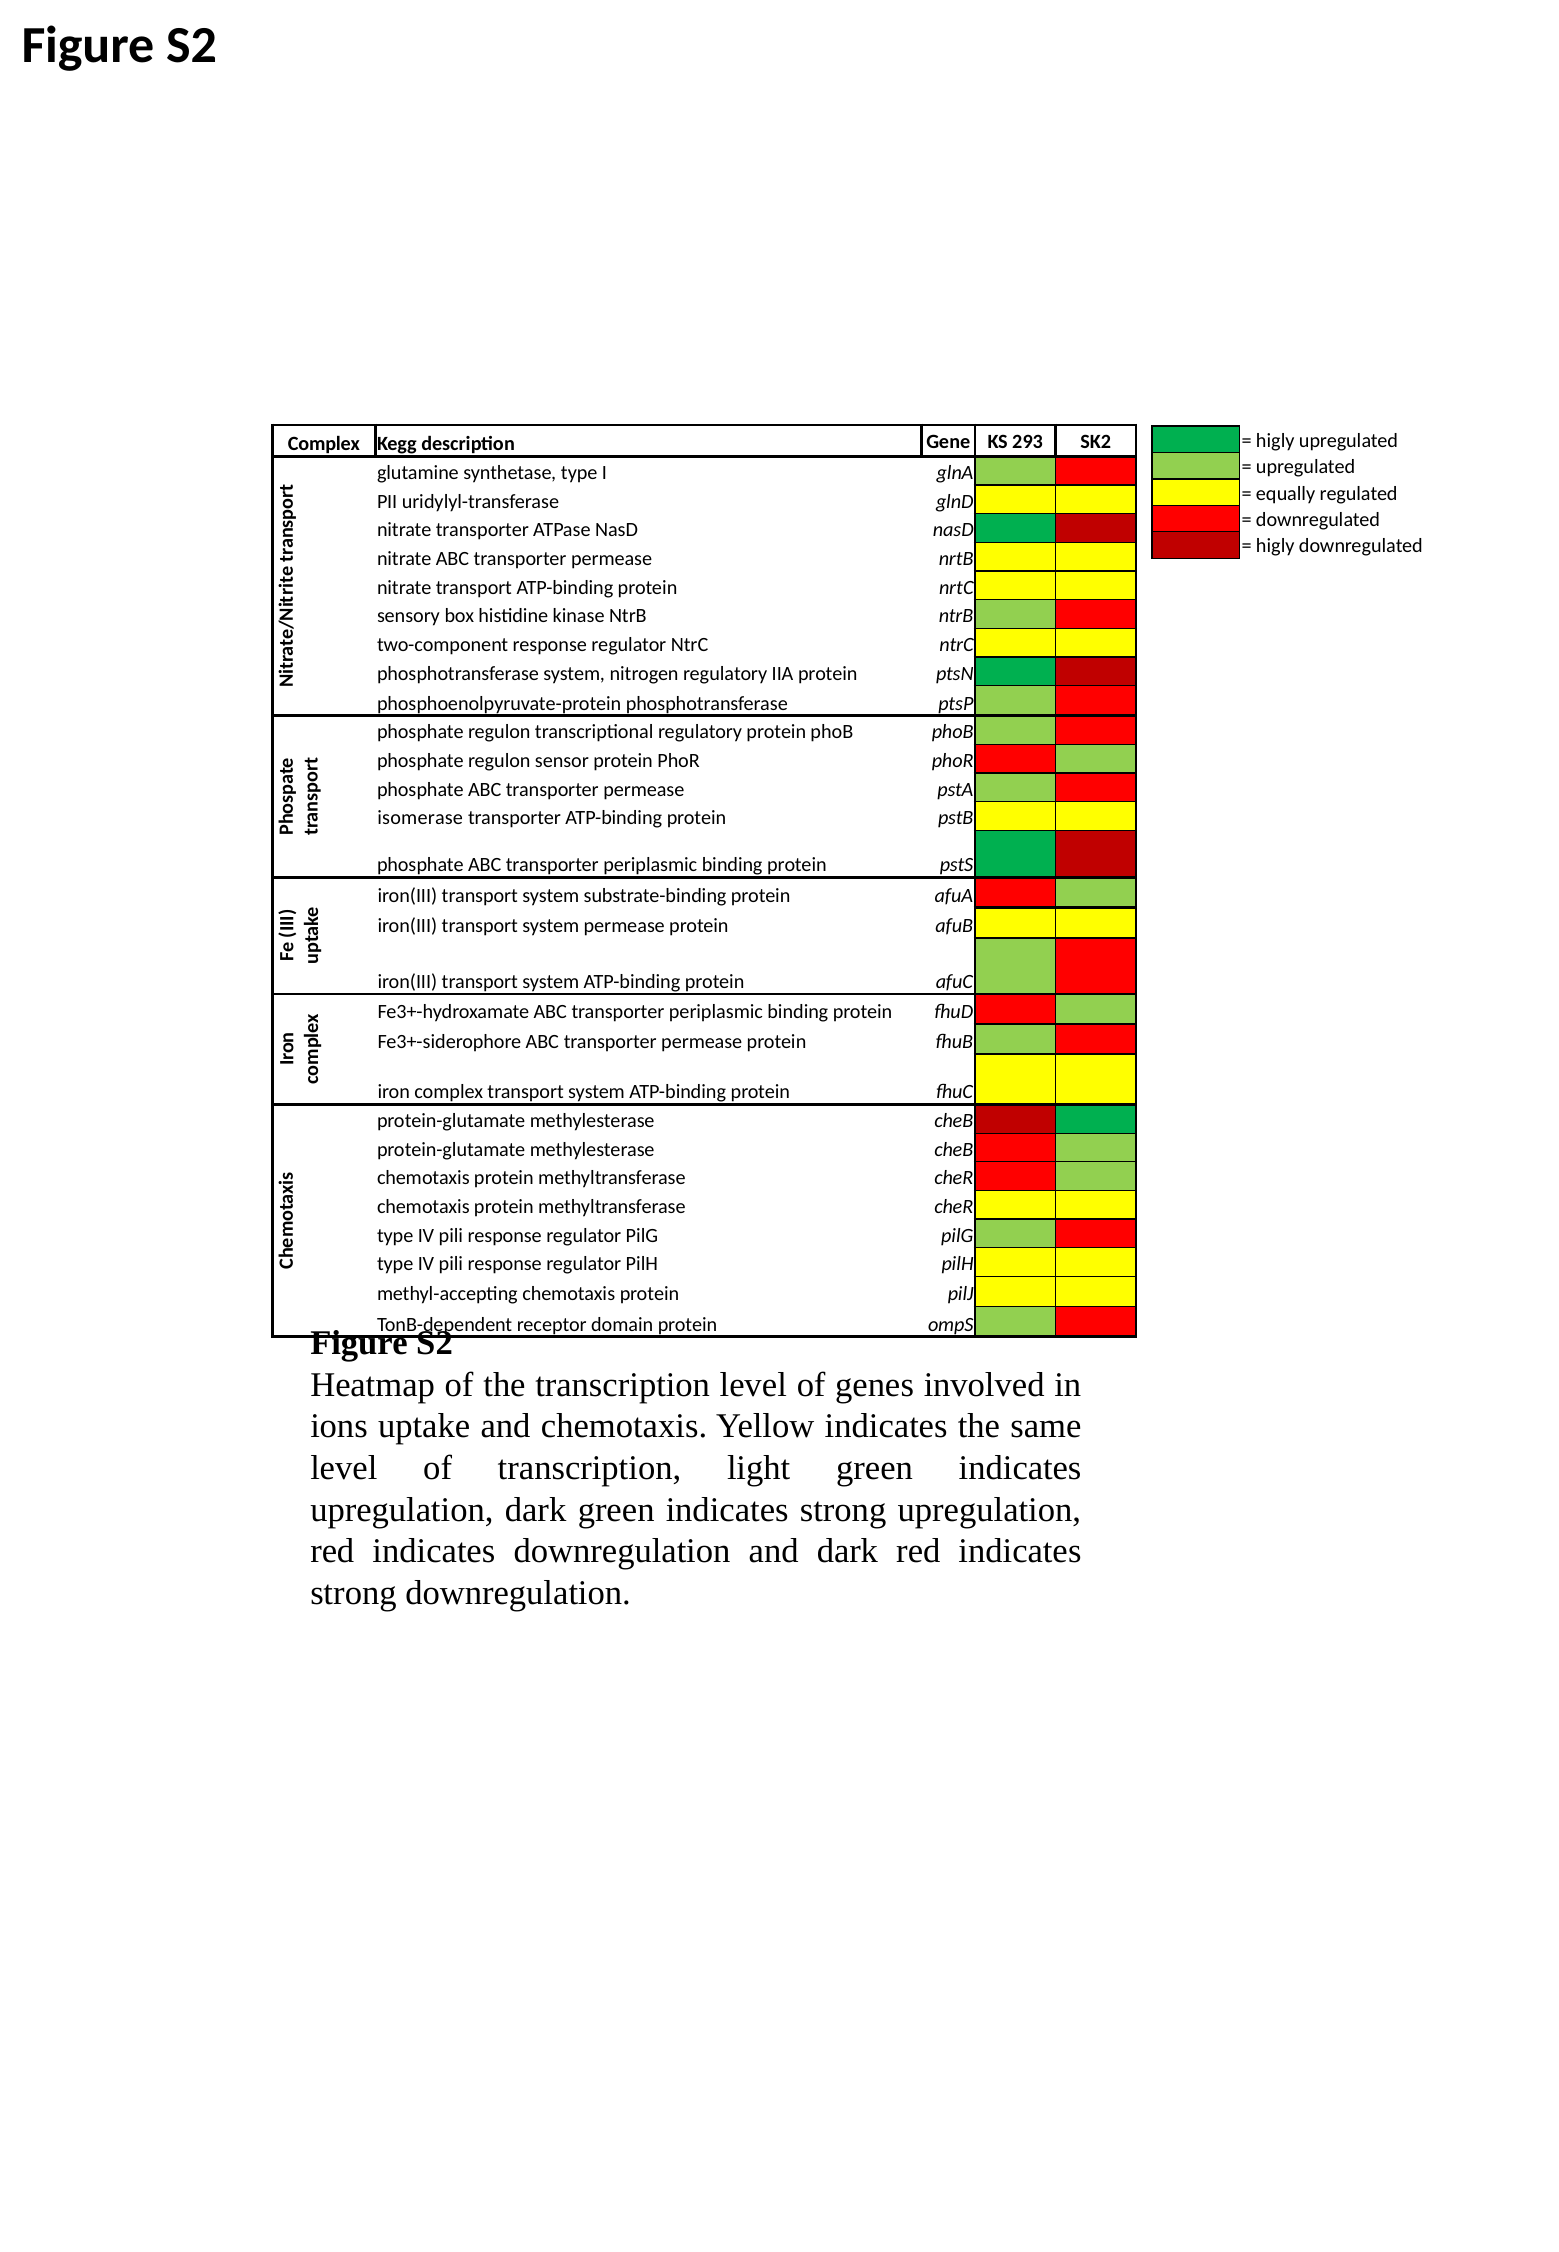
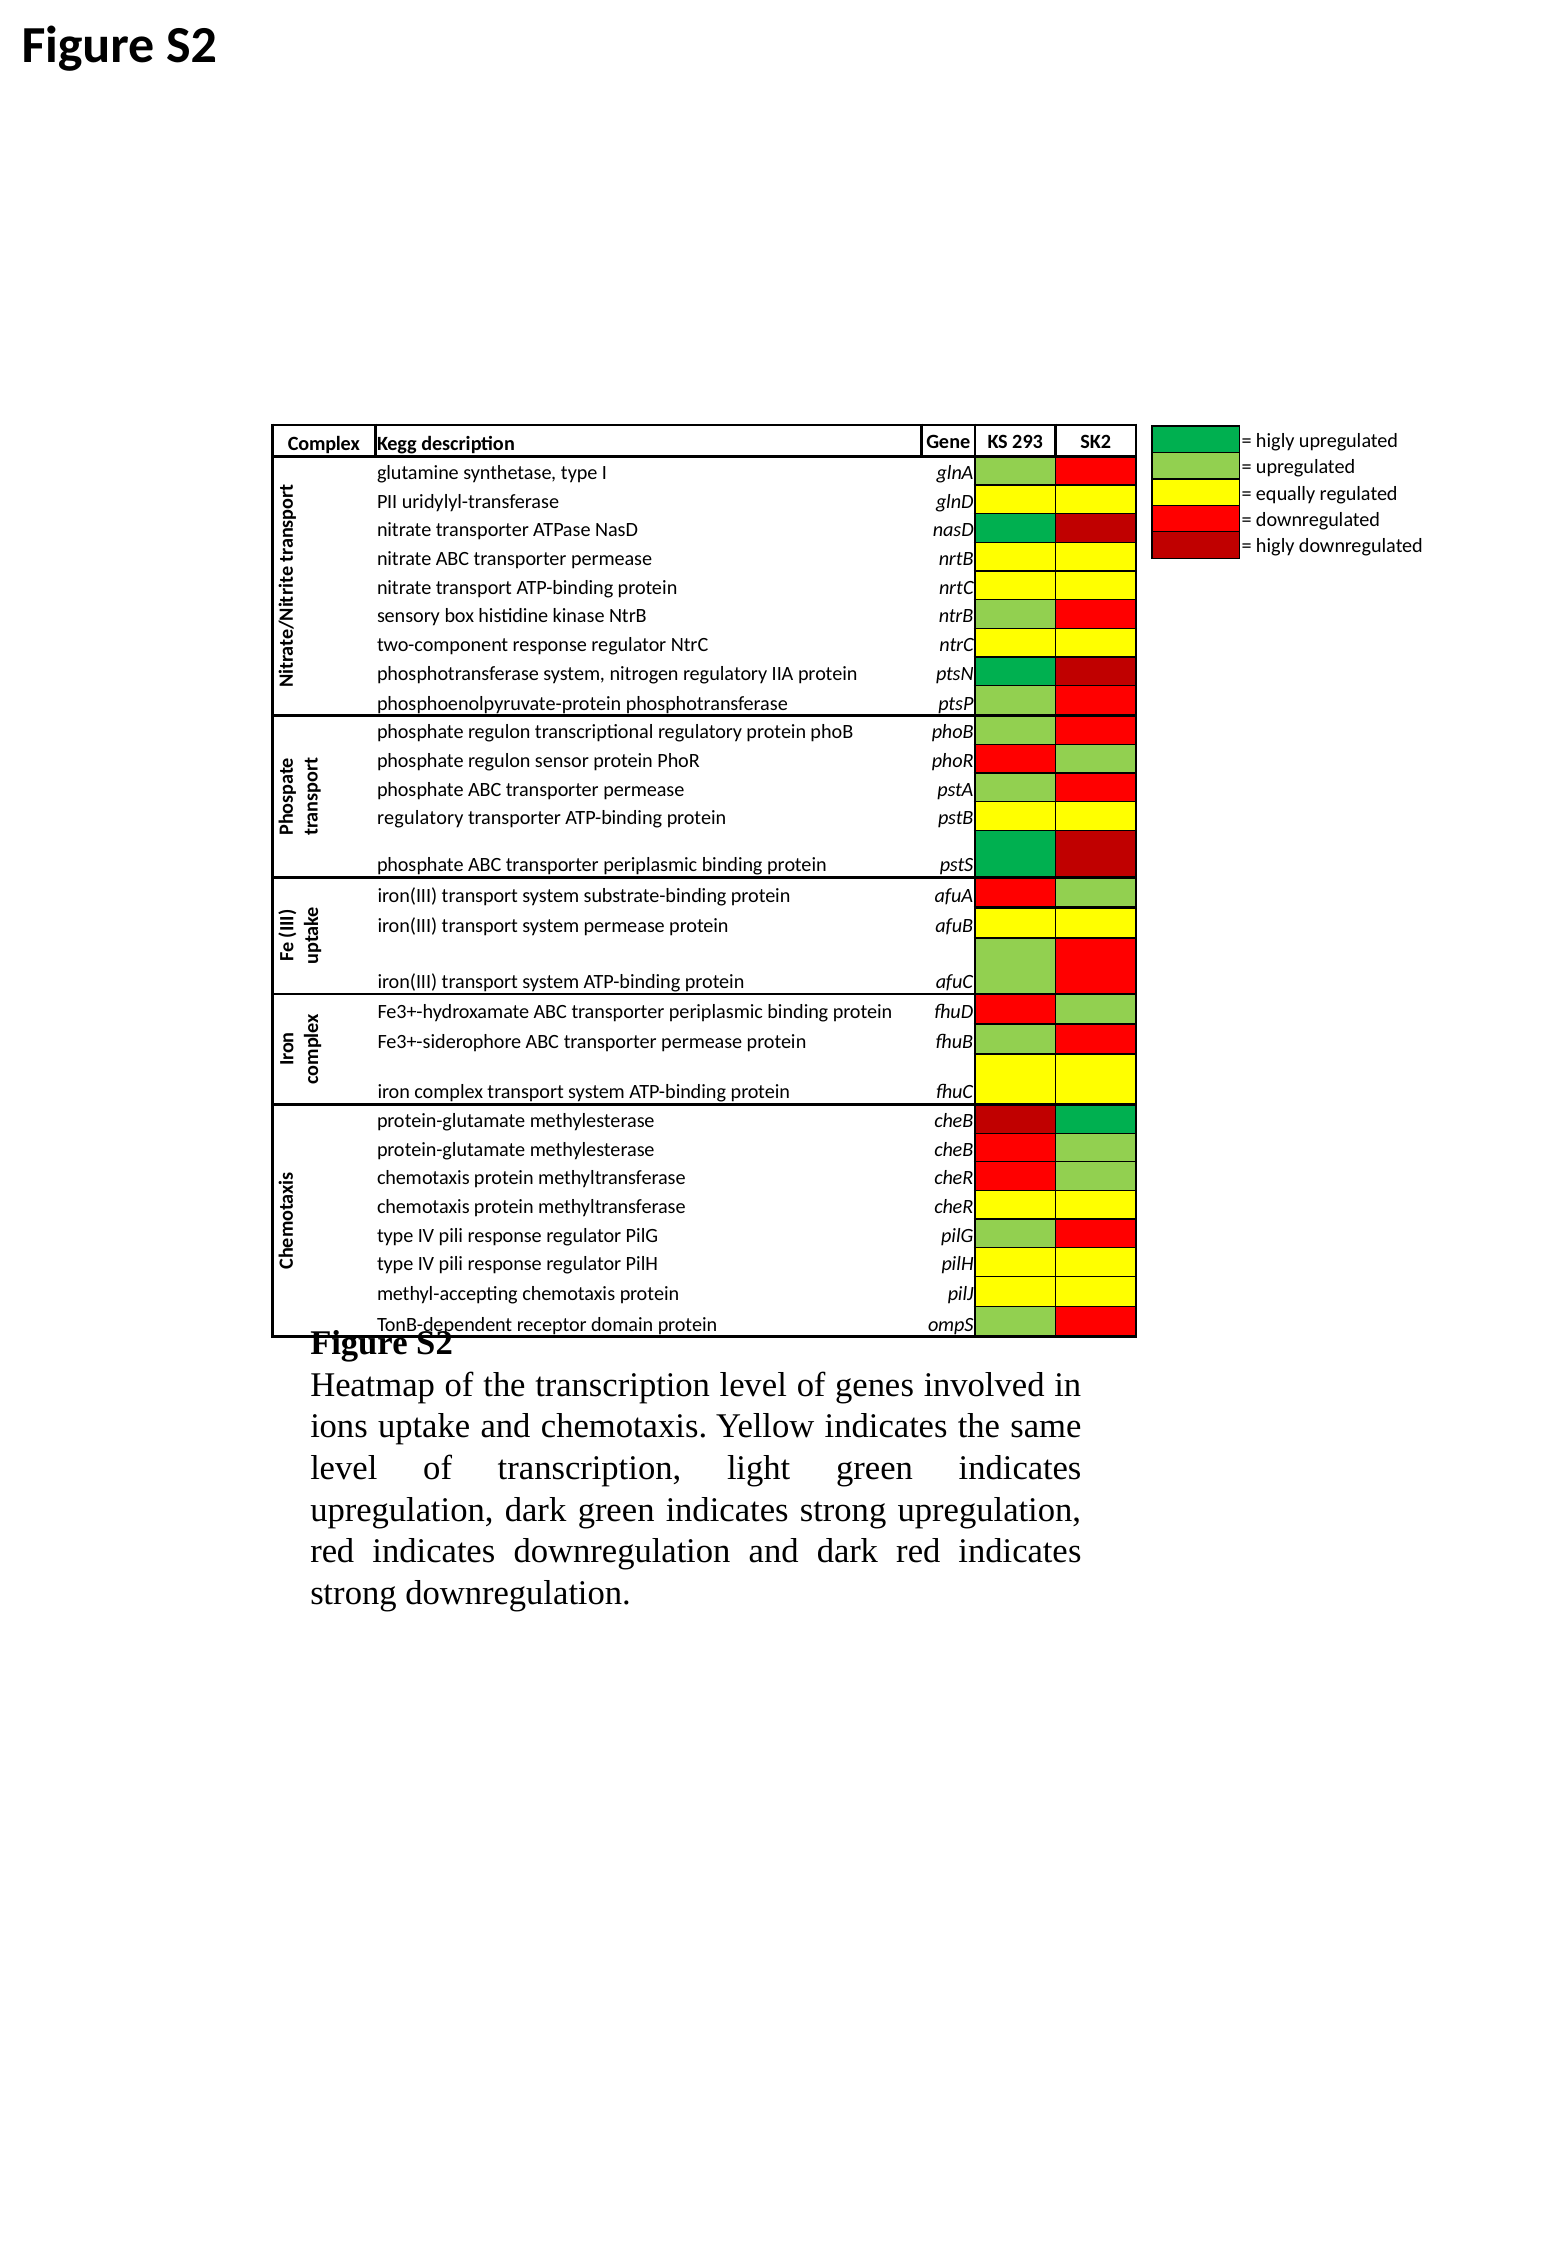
isomerase: isomerase -> regulatory (420, 818)
